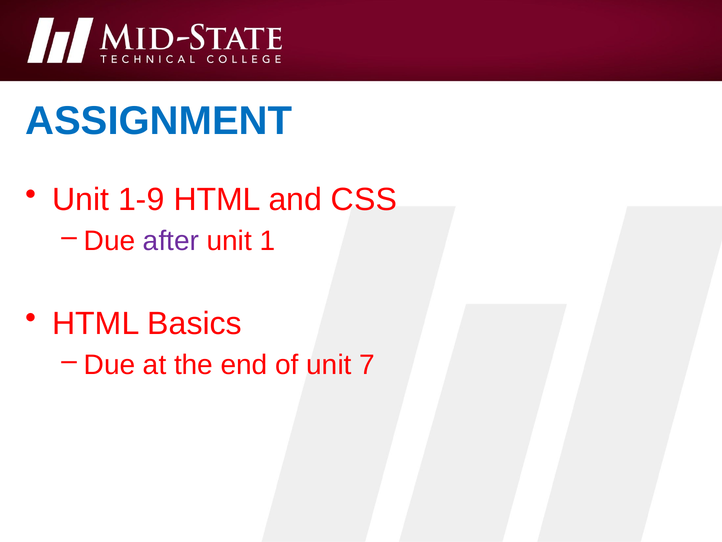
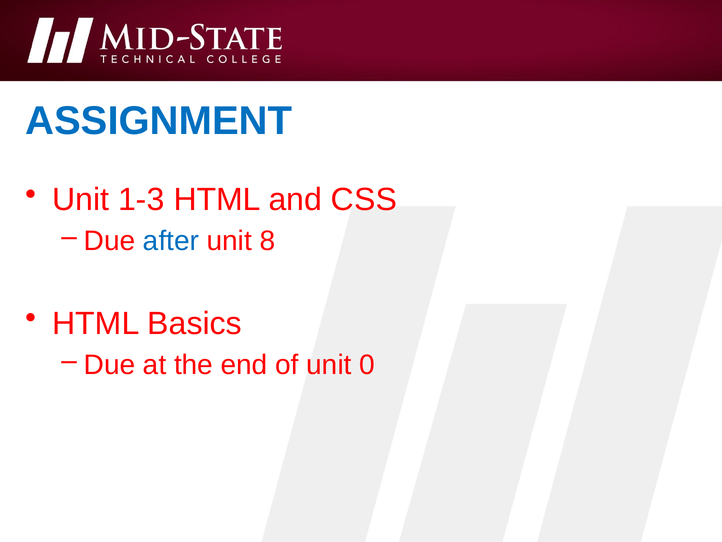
1-9: 1-9 -> 1-3 (141, 200)
after colour: purple -> blue (171, 241)
1: 1 -> 8 (267, 241)
7: 7 -> 0 (367, 365)
